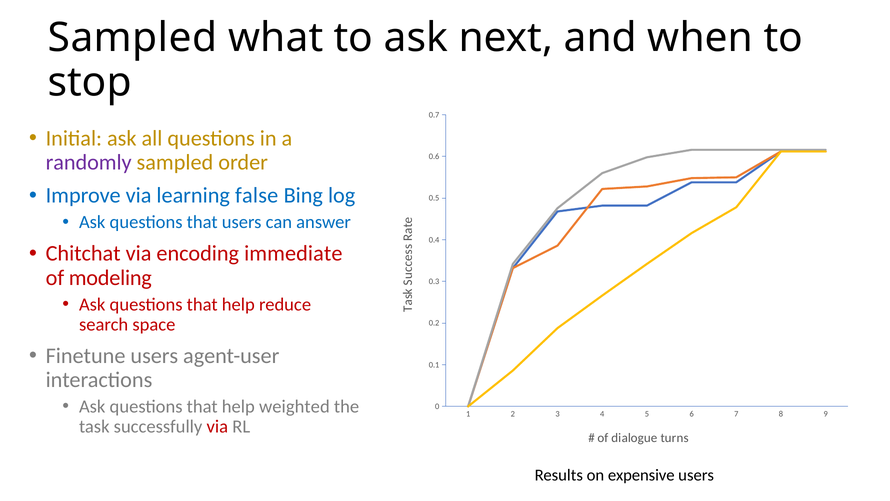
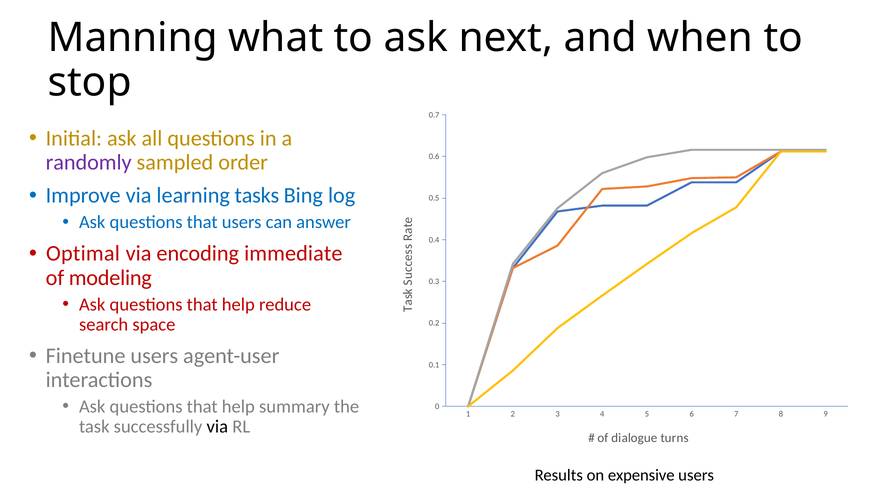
Sampled: Sampled -> Manning (133, 38)
false: false -> tasks (257, 195)
Chitchat: Chitchat -> Optimal (83, 253)
weighted: weighted -> summary (294, 406)
via colour: red -> black (217, 426)
